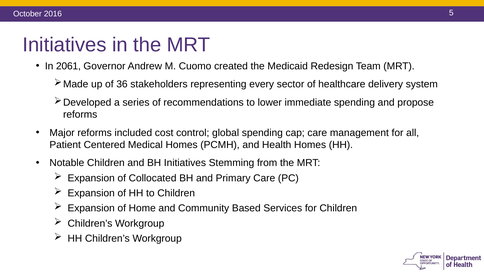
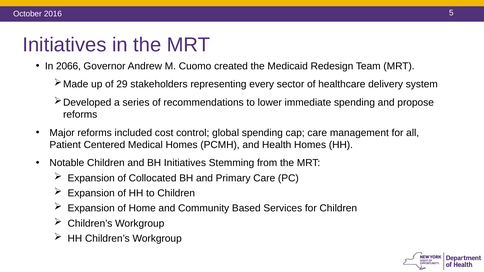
2061: 2061 -> 2066 (68, 66)
36: 36 -> 29 (122, 84)
